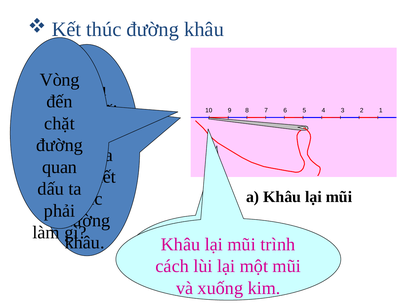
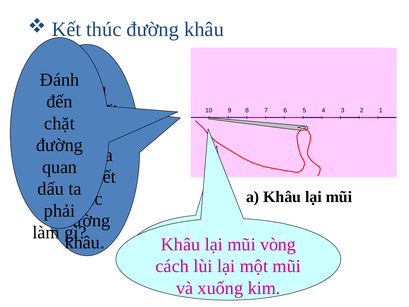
Vòng: Vòng -> Đánh (60, 80)
trình: trình -> vòng (278, 244)
